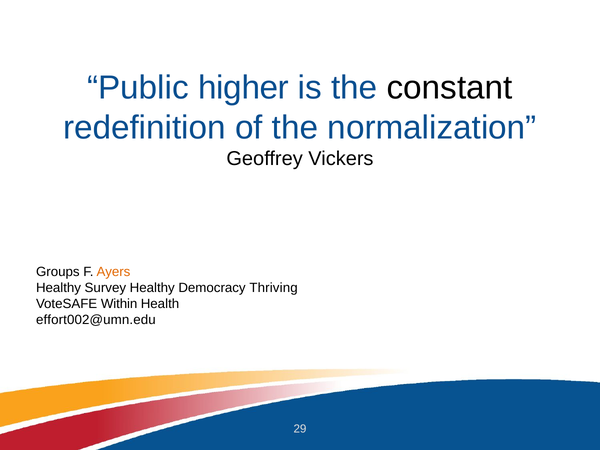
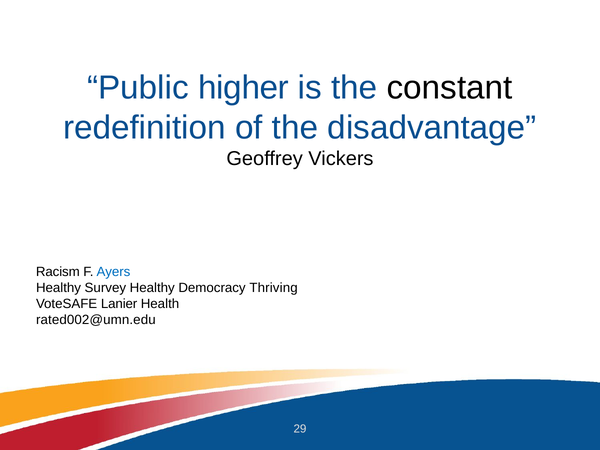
normalization: normalization -> disadvantage (432, 128)
Groups: Groups -> Racism (58, 272)
Ayers colour: orange -> blue (113, 272)
Within: Within -> Lanier (119, 304)
effort002@umn.edu: effort002@umn.edu -> rated002@umn.edu (96, 320)
